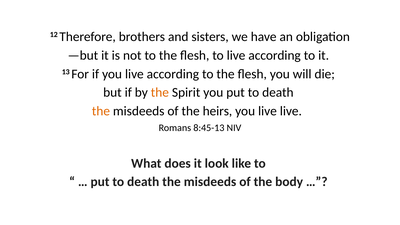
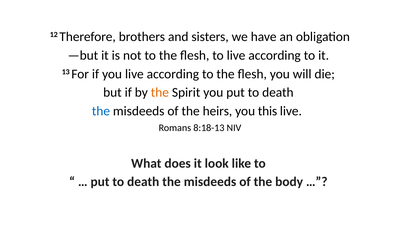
the colour: orange -> blue (101, 111)
live: live -> this (268, 111)
8:45-13: 8:45-13 -> 8:18-13 (209, 128)
